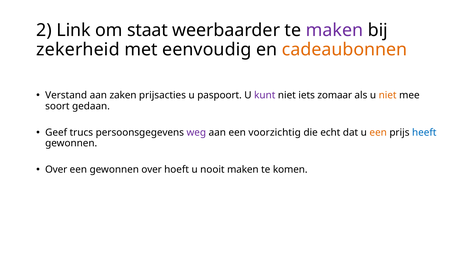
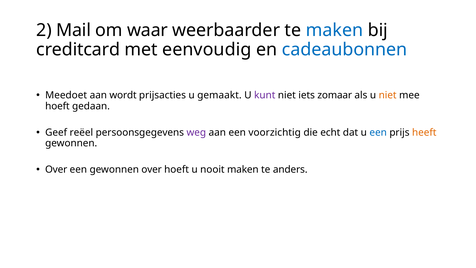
Link: Link -> Mail (74, 30)
staat: staat -> waar (147, 30)
maken colour: purple -> blue (334, 30)
zekerheid: zekerheid -> creditcard (78, 50)
cadeaubonnen colour: orange -> blue (345, 50)
Verstand: Verstand -> Meedoet (66, 95)
zaken: zaken -> wordt (123, 95)
paspoort: paspoort -> gemaakt (219, 95)
soort: soort -> hoeft (57, 106)
trucs: trucs -> reëel (81, 132)
een colour: orange -> blue (378, 132)
heeft colour: blue -> orange (424, 132)
komen: komen -> anders (290, 170)
